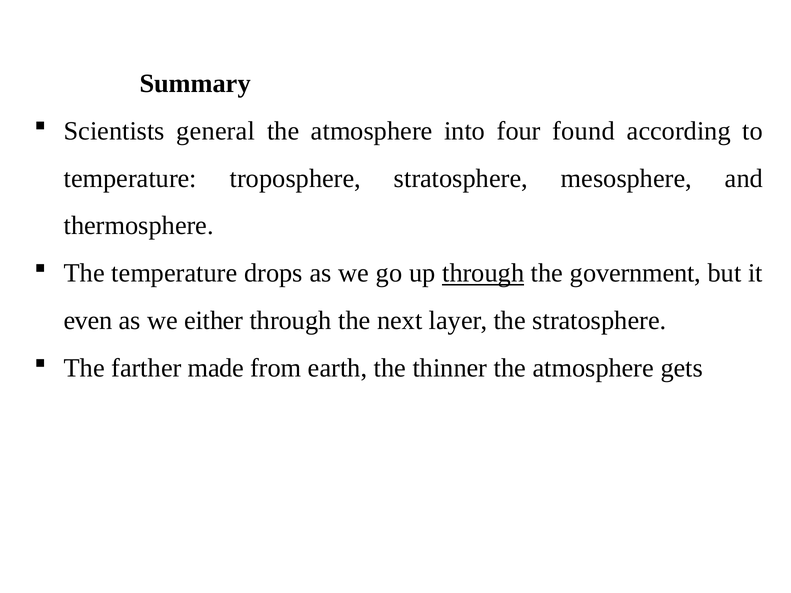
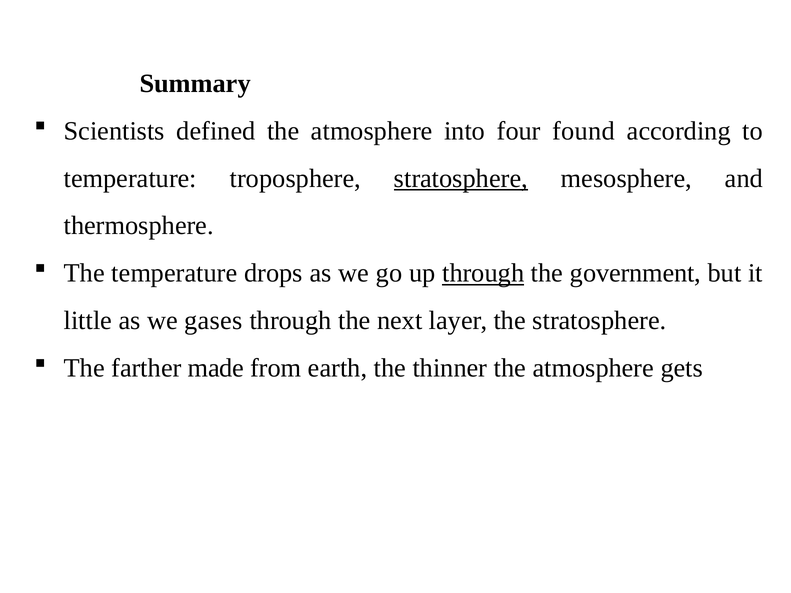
general: general -> defined (216, 131)
stratosphere underline: none -> present (461, 178)
even: even -> little (88, 321)
either: either -> gases (214, 321)
